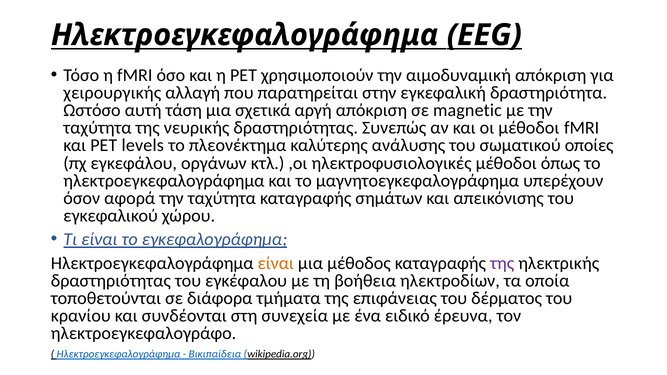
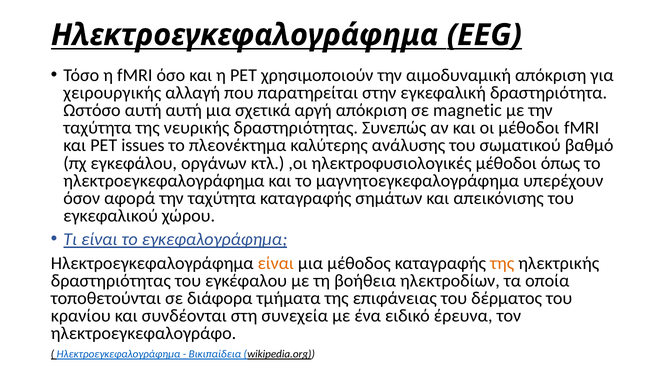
αυτή τάση: τάση -> αυτή (184, 111)
levels: levels -> issues (143, 146)
οποίες: οποίες -> βαθμό (589, 146)
της colour: purple -> orange (502, 263)
